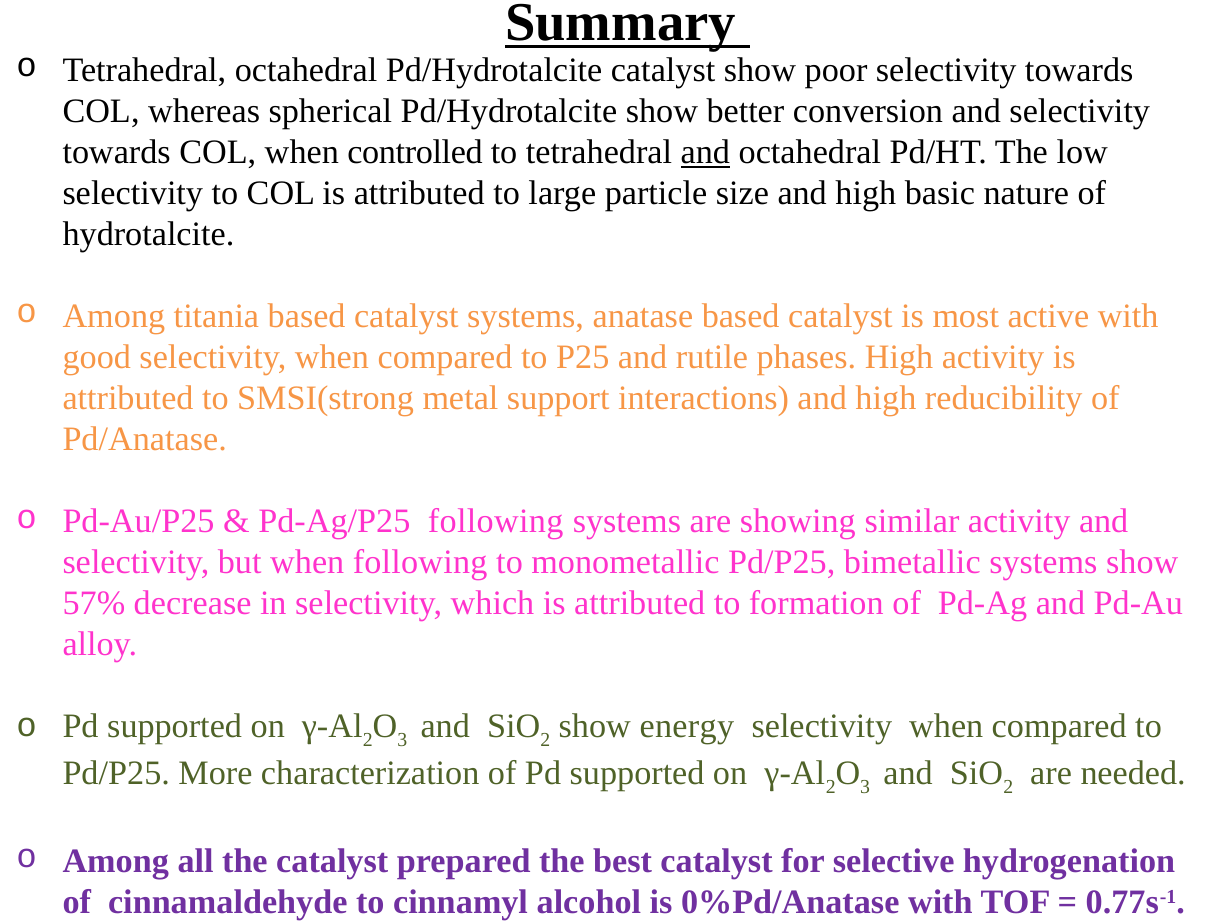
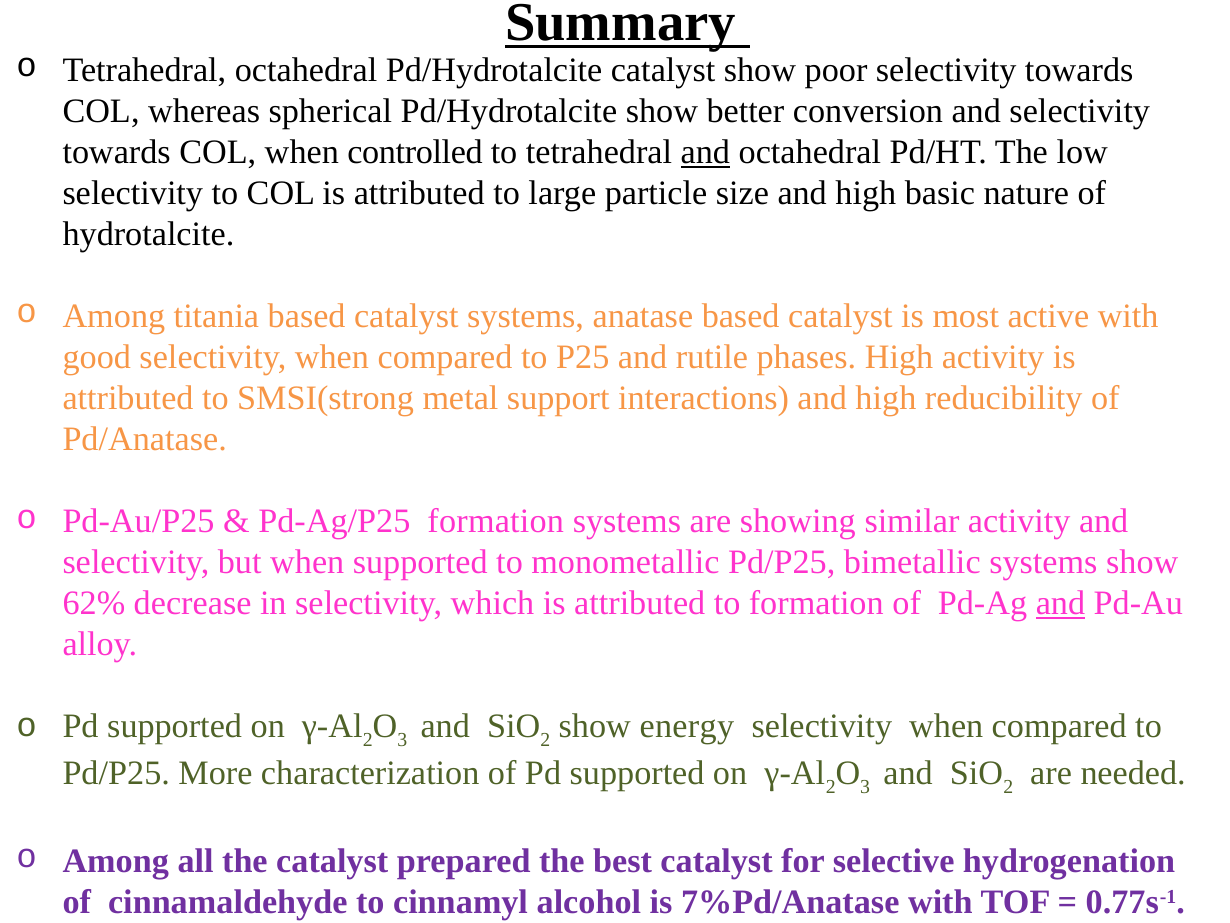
Pd-Ag/P25 following: following -> formation (496, 521)
when following: following -> supported (420, 562)
57%: 57% -> 62% (94, 603)
and underline: none -> present (1060, 603)
0%Pd/Anatase: 0%Pd/Anatase -> 7%Pd/Anatase (790, 902)
